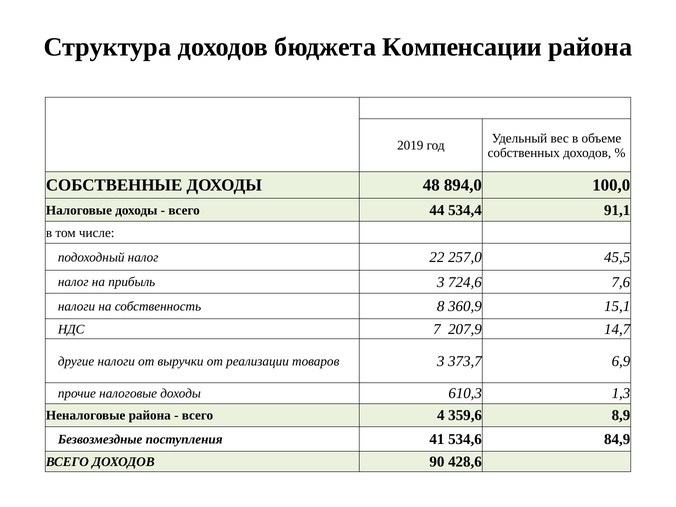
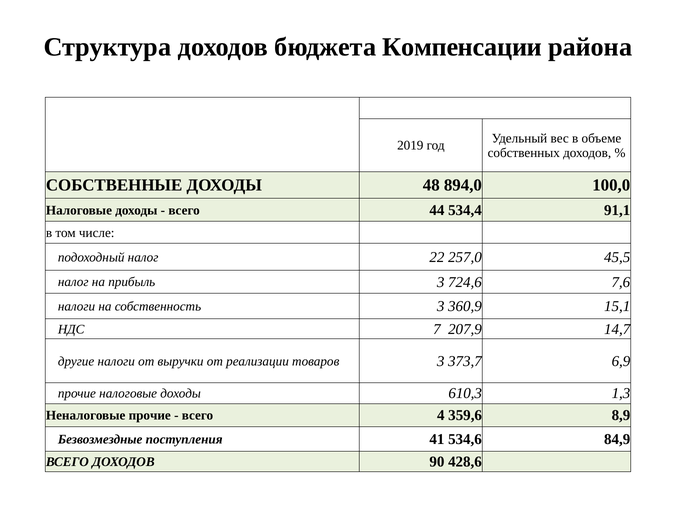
собственность 8: 8 -> 3 (441, 306)
Неналоговые района: района -> прочие (150, 415)
